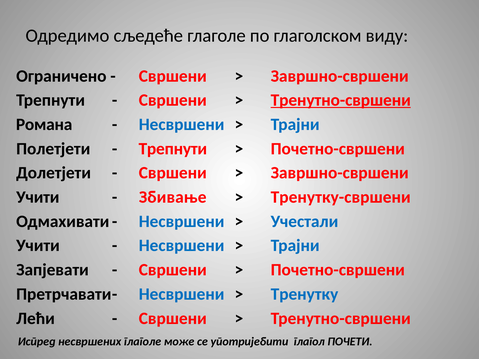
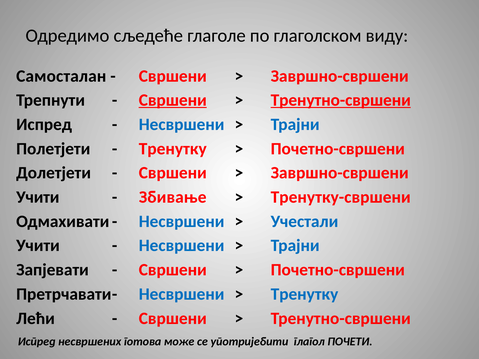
Ограничено: Ограничено -> Самосталан (61, 76)
Свршени underline: none -> present (173, 100)
Романа: Романа -> Испред (44, 125)
Трепнути: Трепнути -> Тренутку (173, 149)
несвршених глаголе: глаголе -> готова (143, 342)
